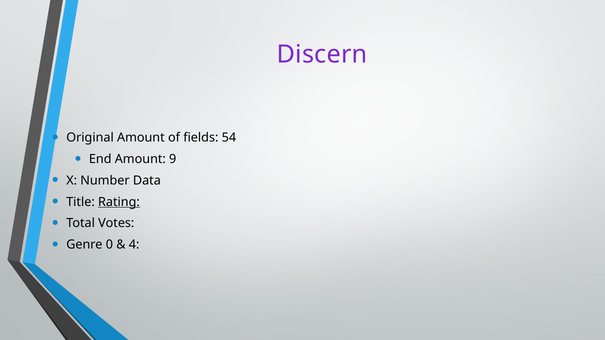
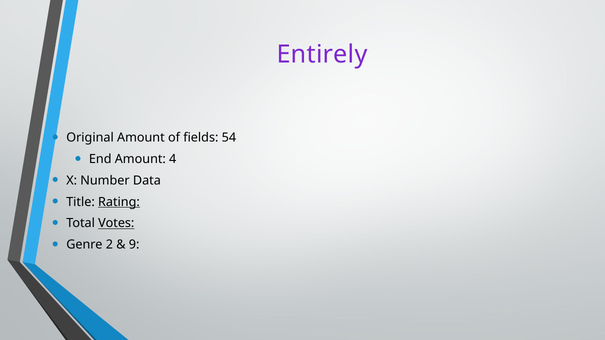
Discern: Discern -> Entirely (322, 55)
9: 9 -> 4 (173, 159)
Votes underline: none -> present (116, 224)
0: 0 -> 2 (109, 245)
4: 4 -> 9 (134, 245)
